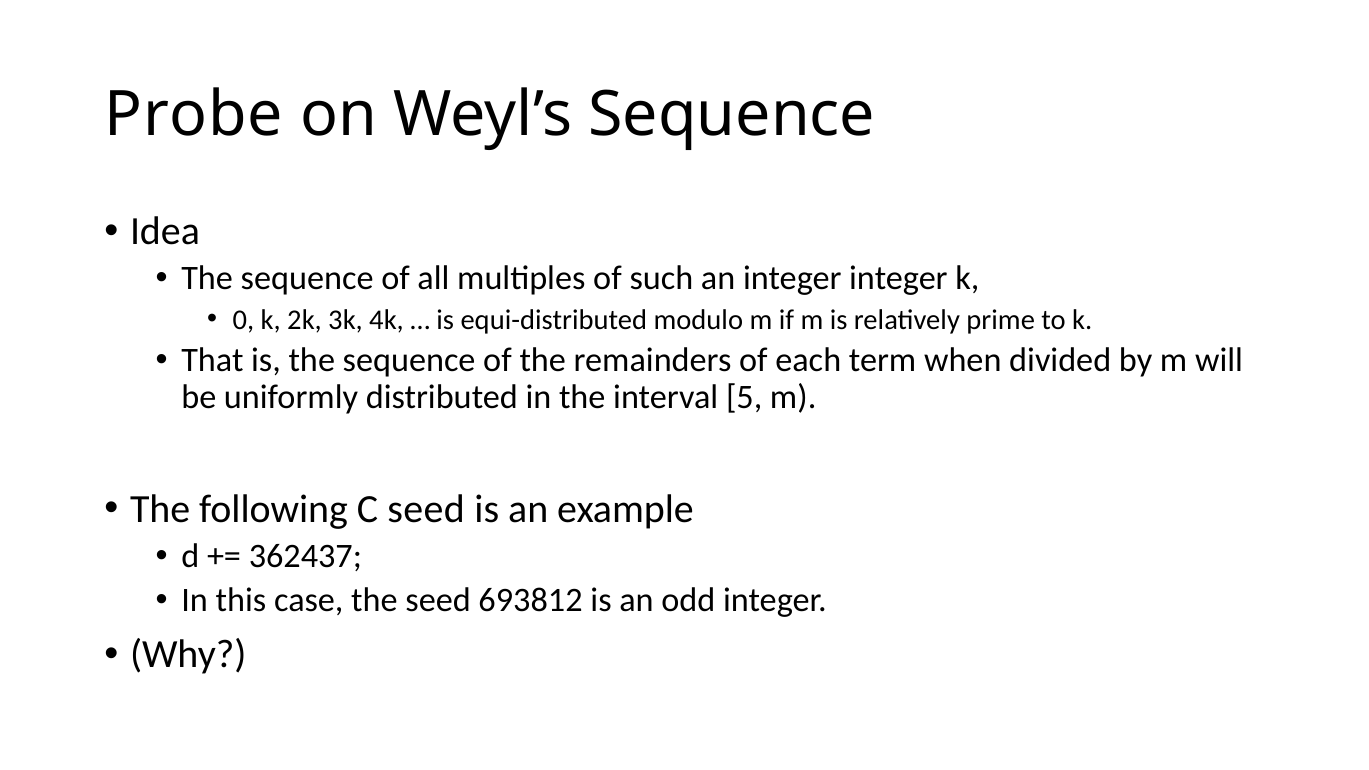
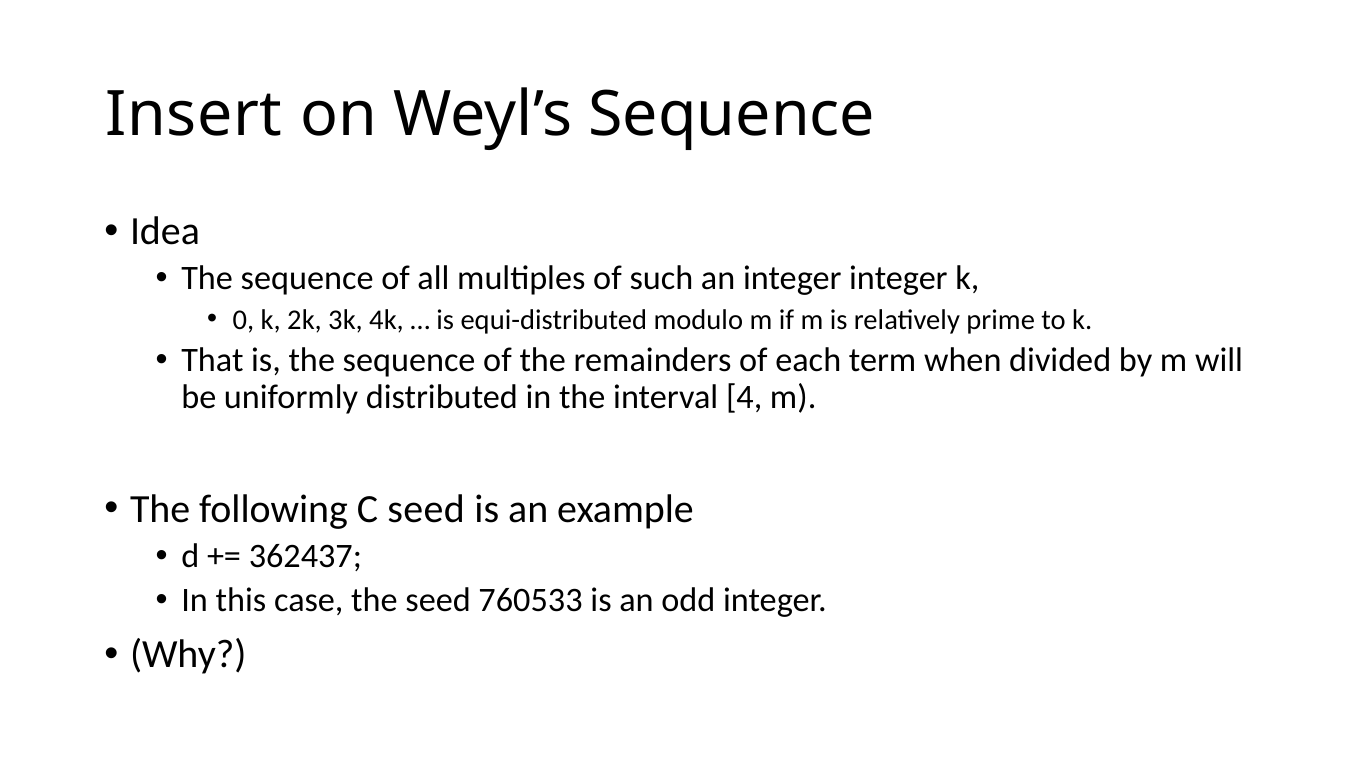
Probe: Probe -> Insert (194, 115)
5: 5 -> 4 (744, 398)
693812: 693812 -> 760533 (531, 600)
